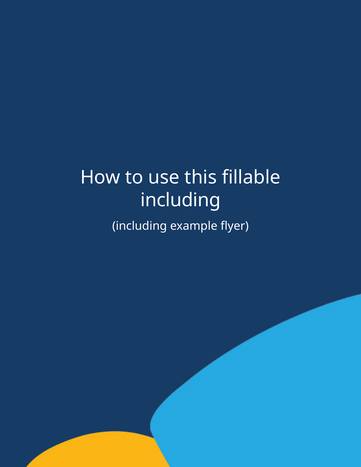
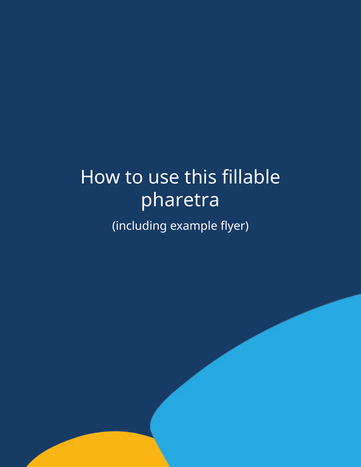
including: including -> pharetra (180, 200)
